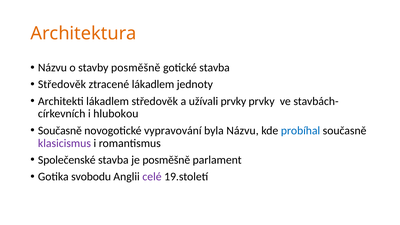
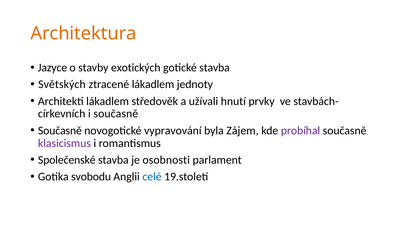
Názvu: Názvu -> Jazyce (52, 68)
stavby posměšně: posměšně -> exotických (136, 68)
Středověk: Středověk -> Světských (62, 84)
užívali prvky: prvky -> hnutí (233, 101)
i hlubokou: hlubokou -> současně (116, 114)
byla Názvu: Názvu -> Zájem (242, 131)
probíhal colour: blue -> purple (300, 131)
je posměšně: posměšně -> osobnosti (166, 160)
celé colour: purple -> blue (152, 177)
